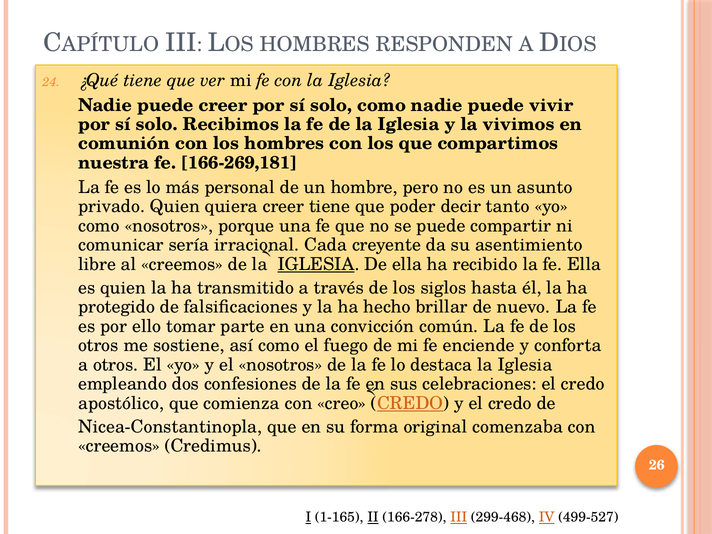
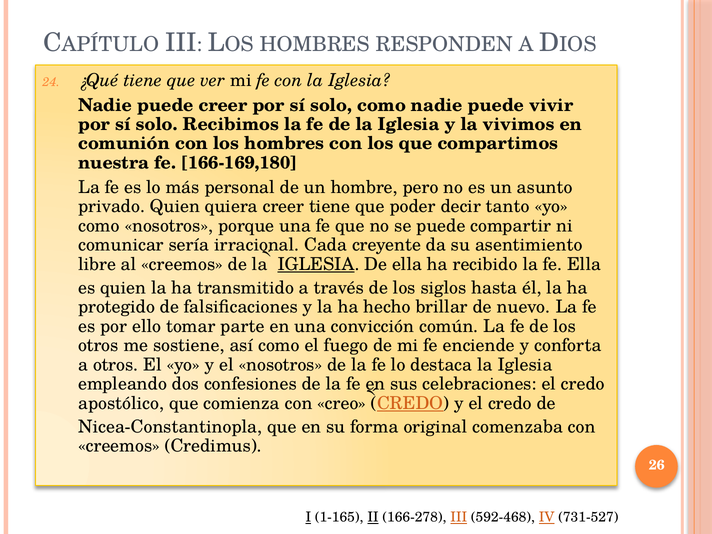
166-269,181: 166-269,181 -> 166-169,180 (239, 163)
299-468: 299-468 -> 592-468 (503, 517)
499-527: 499-527 -> 731-527 (588, 517)
